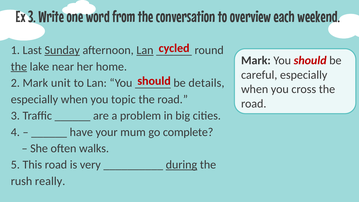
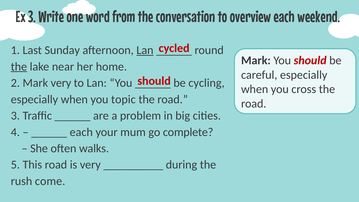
Sunday underline: present -> none (62, 50)
Mark unit: unit -> very (61, 83)
details: details -> cycling (206, 83)
have: have -> each (81, 132)
during underline: present -> none (181, 165)
really: really -> come (50, 181)
